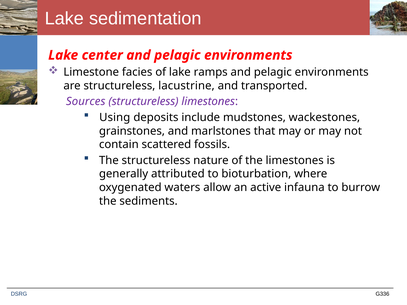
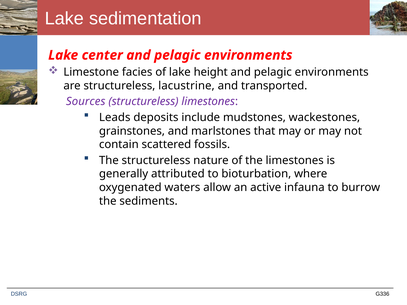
ramps: ramps -> height (211, 72)
Using: Using -> Leads (115, 117)
